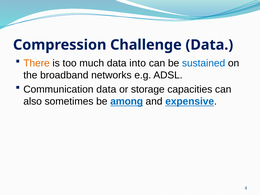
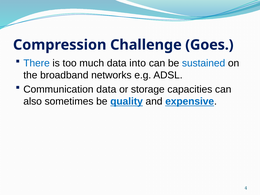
Challenge Data: Data -> Goes (209, 45)
There colour: orange -> blue (37, 63)
among: among -> quality (127, 101)
